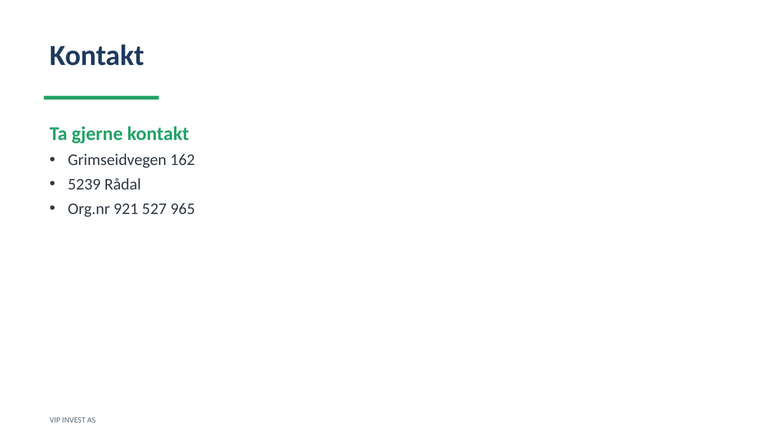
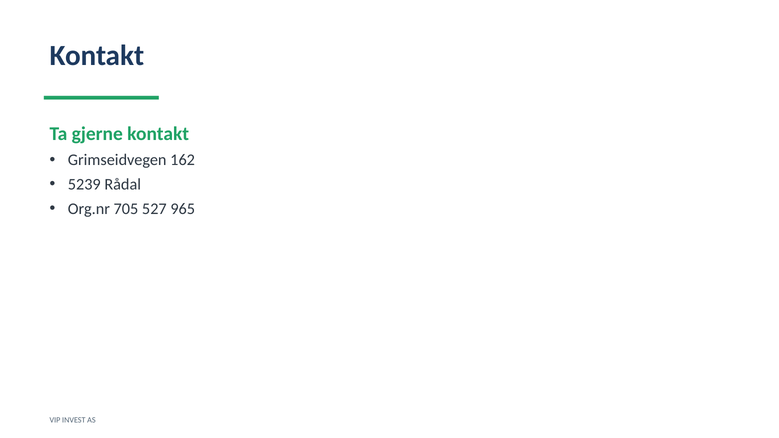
921: 921 -> 705 (126, 209)
